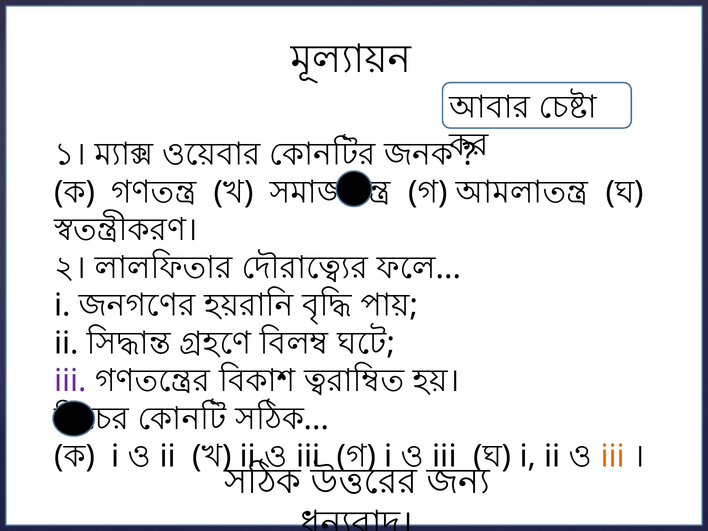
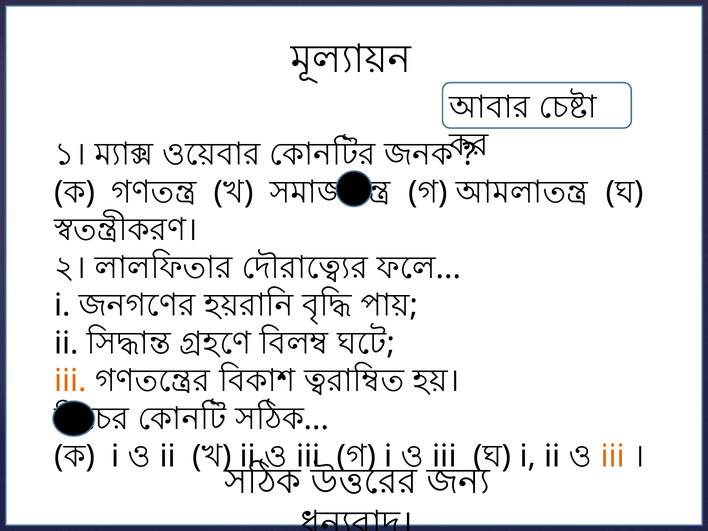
iii colour: purple -> orange (71, 381)
